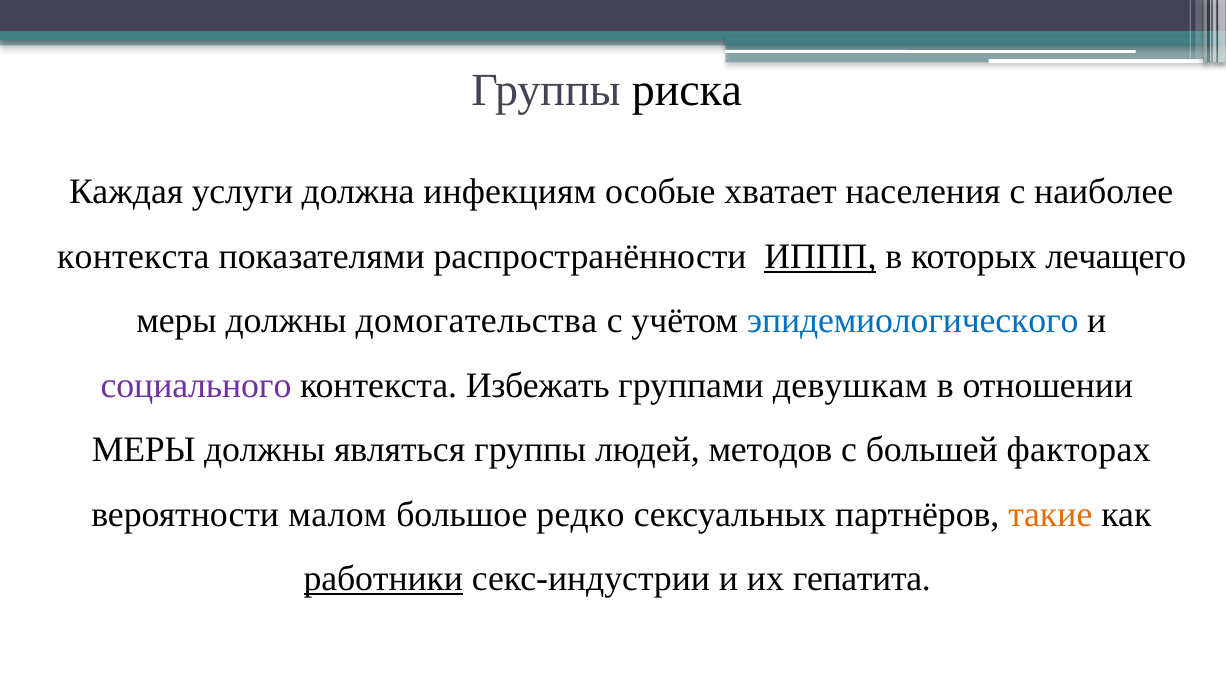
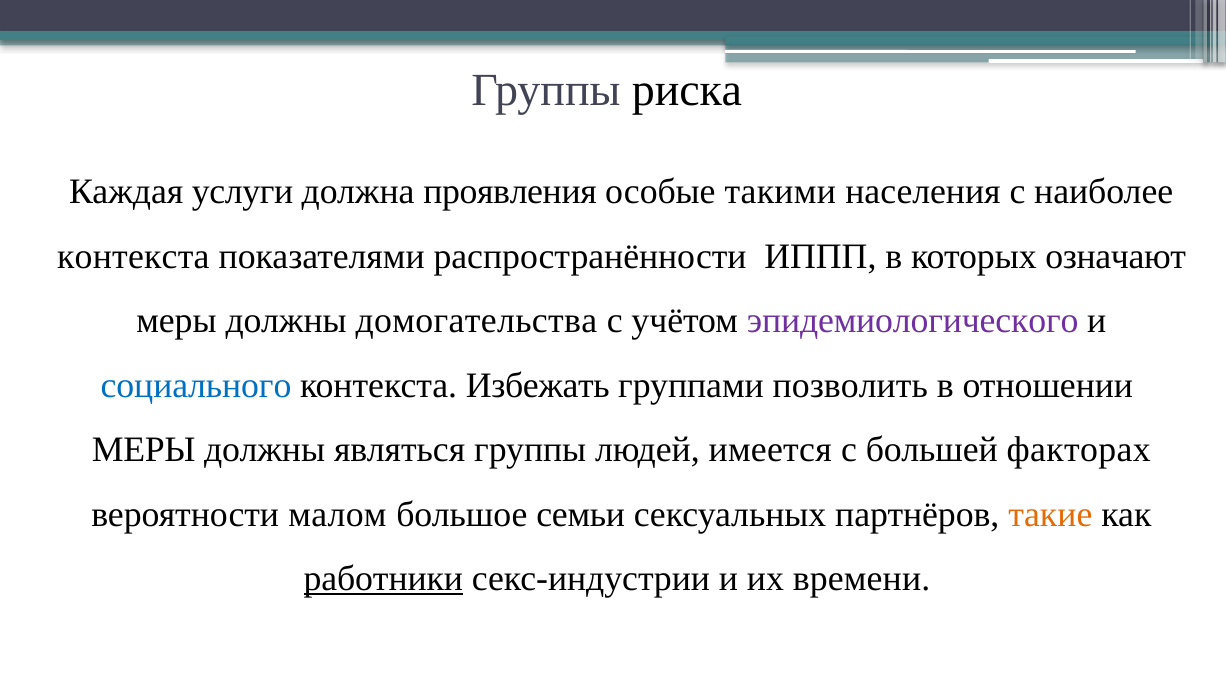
инфекциям: инфекциям -> проявления (510, 192)
хватает: хватает -> такими (780, 192)
ИППП underline: present -> none (820, 256)
лечащего: лечащего -> означают (1116, 256)
эпидемиологического colour: blue -> purple (913, 321)
социального colour: purple -> blue (196, 385)
девушкам: девушкам -> позволить (850, 385)
методов: методов -> имеется (770, 450)
редко: редко -> семьи (581, 514)
гепатита: гепатита -> времени (862, 578)
